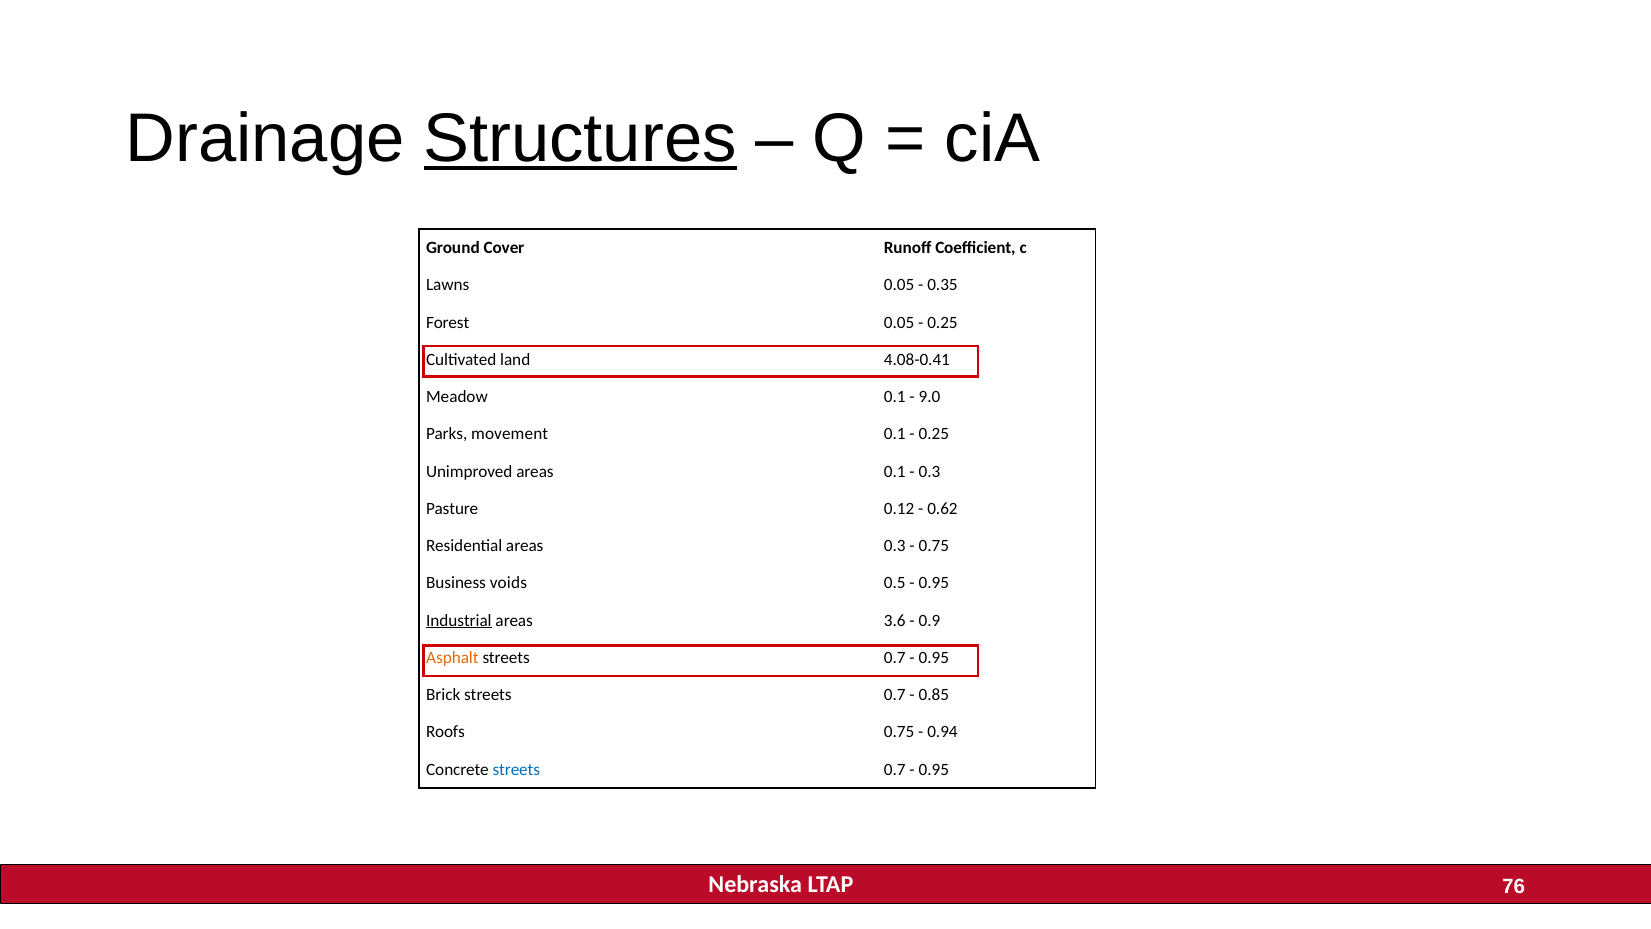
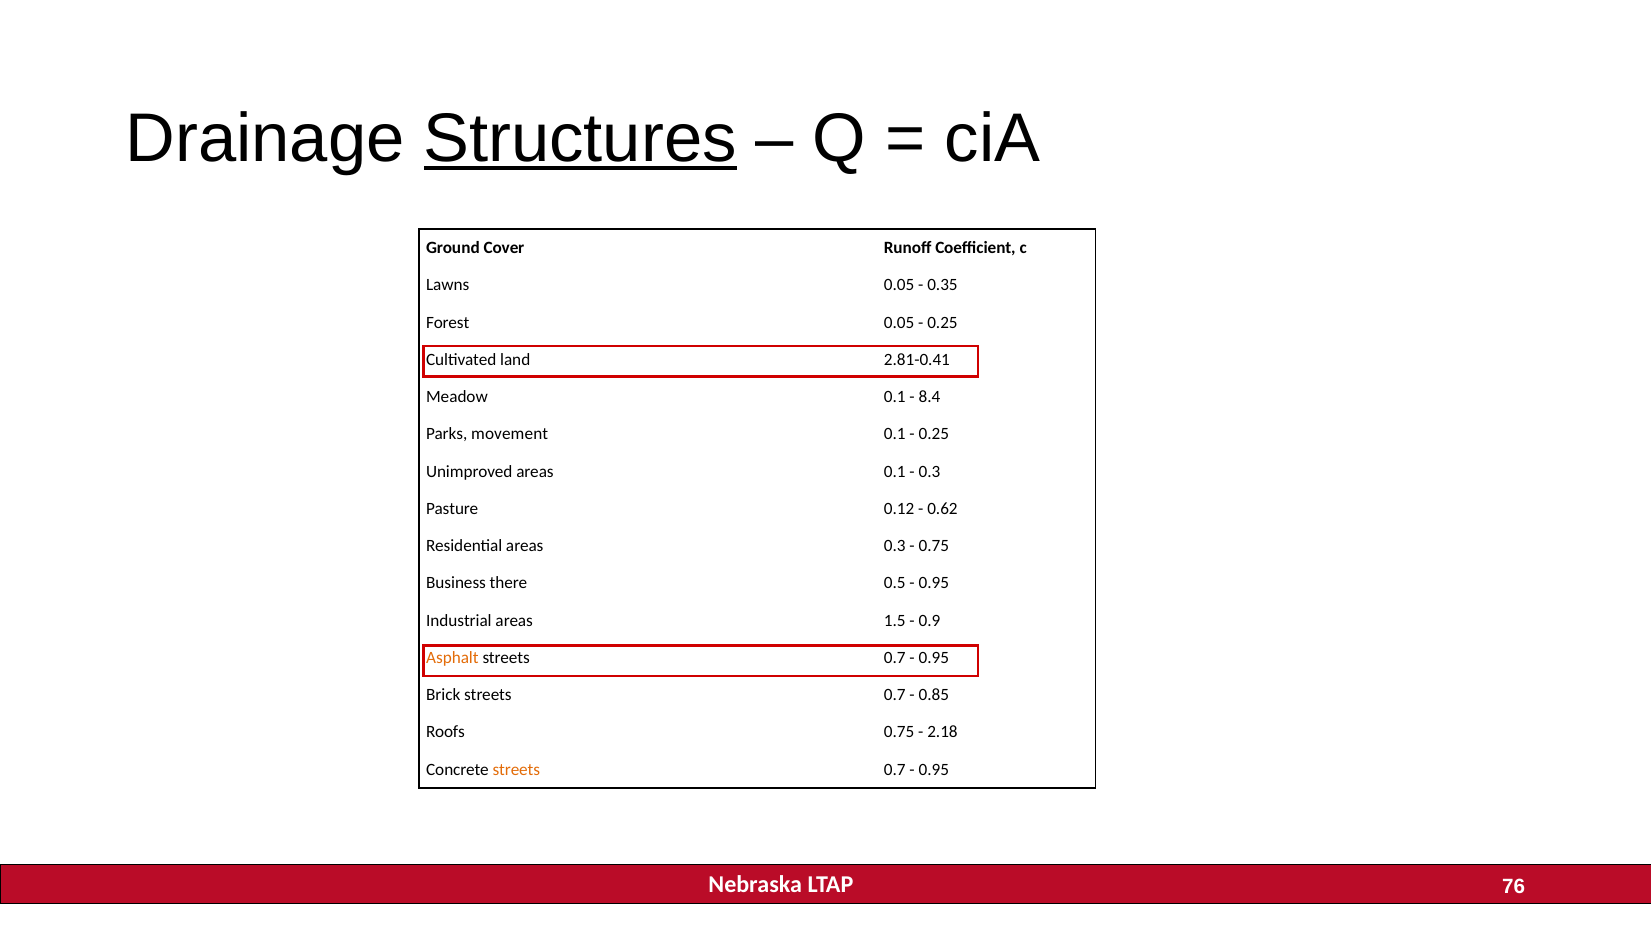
4.08-0.41: 4.08-0.41 -> 2.81-0.41 (917, 359)
9.0: 9.0 -> 8.4 (929, 397)
voids: voids -> there (508, 583)
Industrial underline: present -> none (459, 620)
3.6: 3.6 -> 1.5 (895, 620)
0.94: 0.94 -> 2.18 (942, 732)
streets colour: blue -> orange (516, 769)
